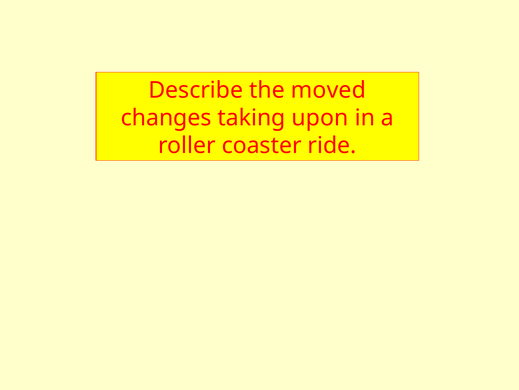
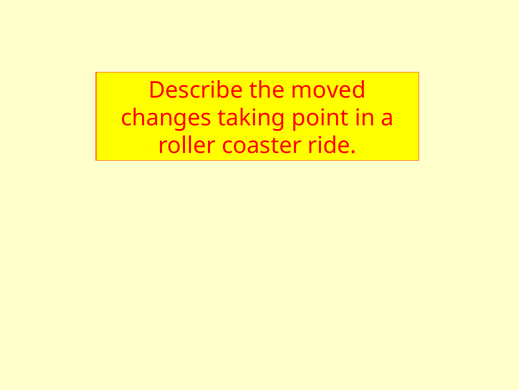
upon: upon -> point (320, 118)
